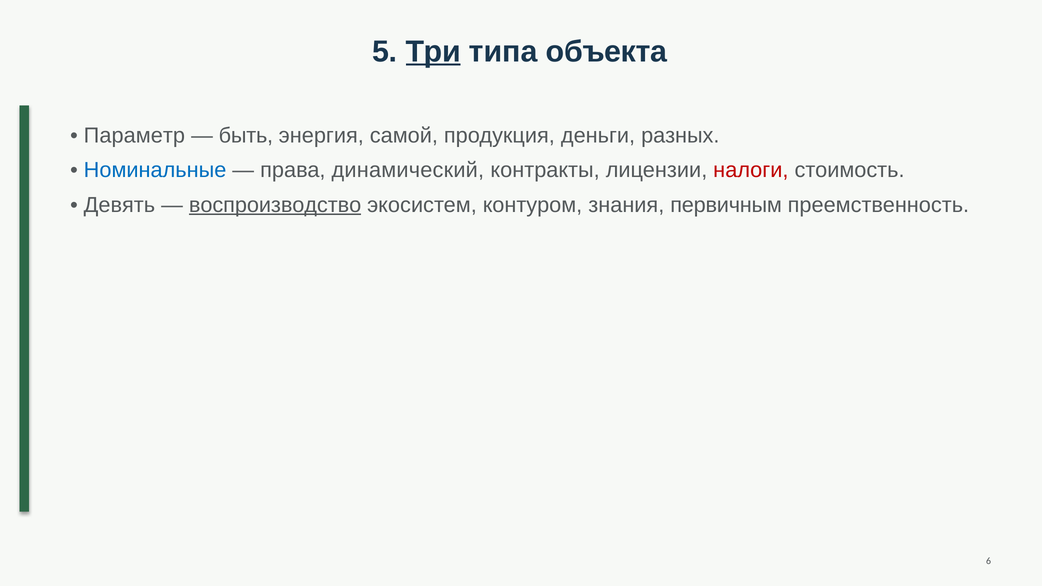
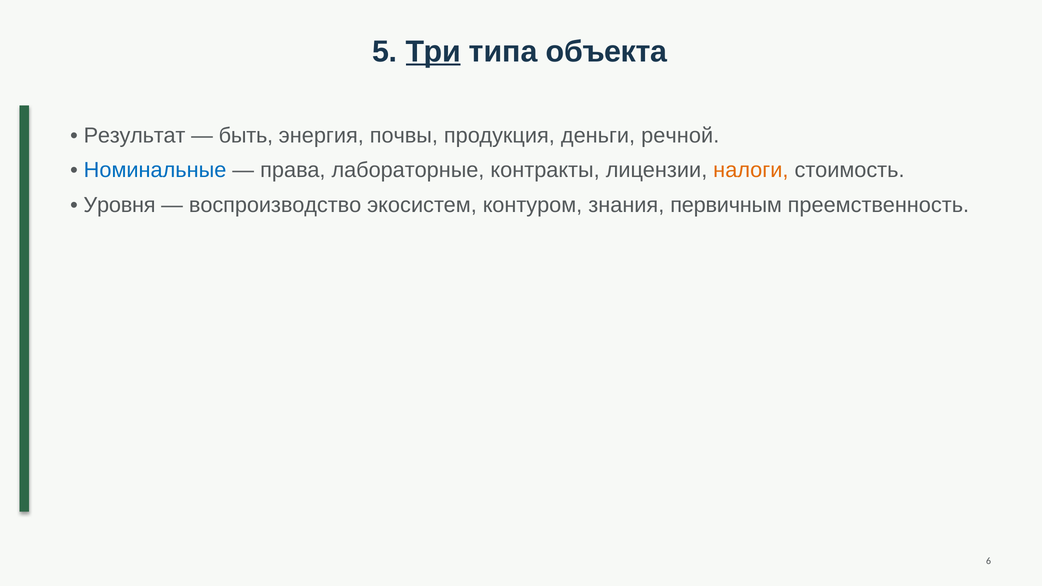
Параметр: Параметр -> Результат (135, 136)
самой: самой -> почвы (404, 136)
разных: разных -> речной (680, 136)
динамический: динамический -> лабораторные (408, 170)
налоги colour: red -> orange (751, 170)
Девять: Девять -> Уровня (120, 205)
воспроизводство underline: present -> none (275, 205)
